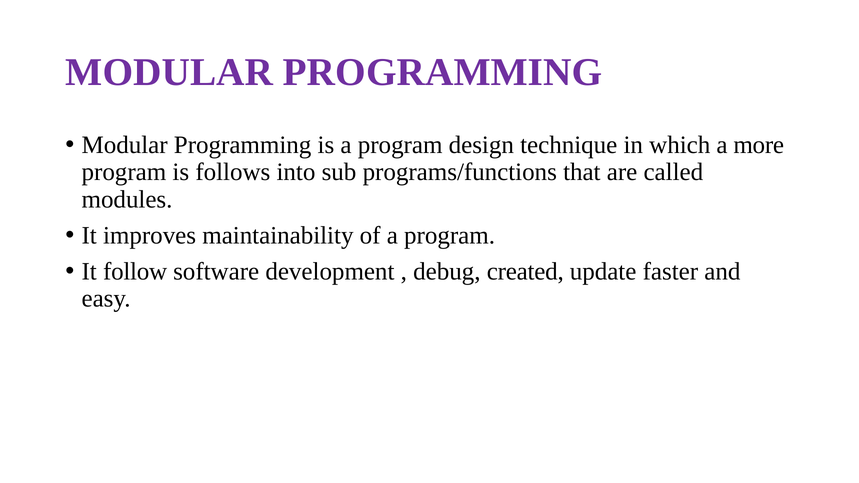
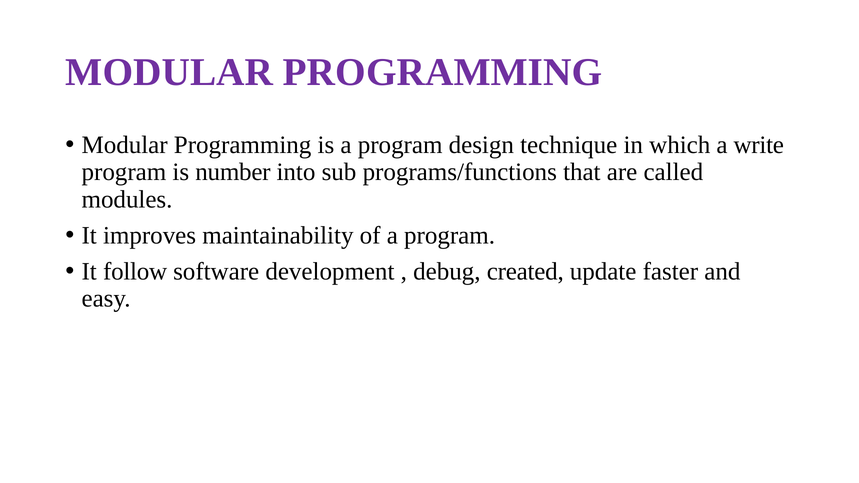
more: more -> write (759, 145)
follows: follows -> number (233, 172)
